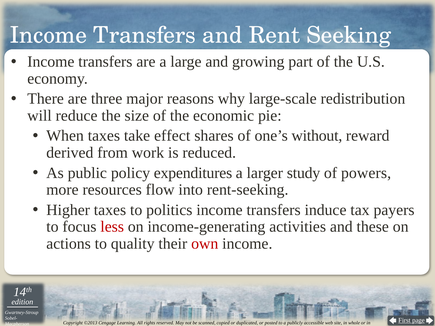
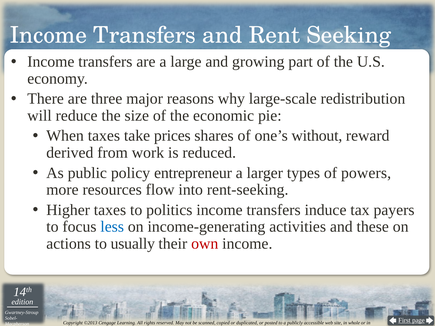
effect: effect -> prices (172, 136)
expenditures: expenditures -> entrepreneur (193, 173)
study: study -> types (303, 173)
less colour: red -> blue (112, 227)
quality: quality -> usually (133, 244)
